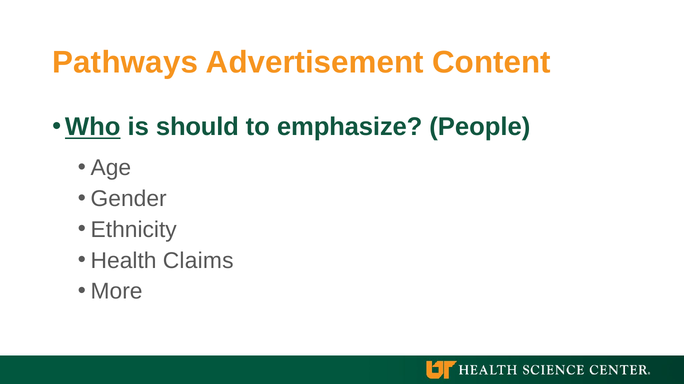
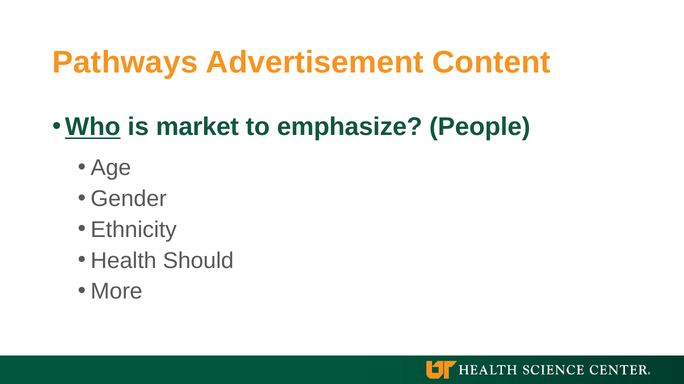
should: should -> market (197, 127)
Claims: Claims -> Should (198, 261)
